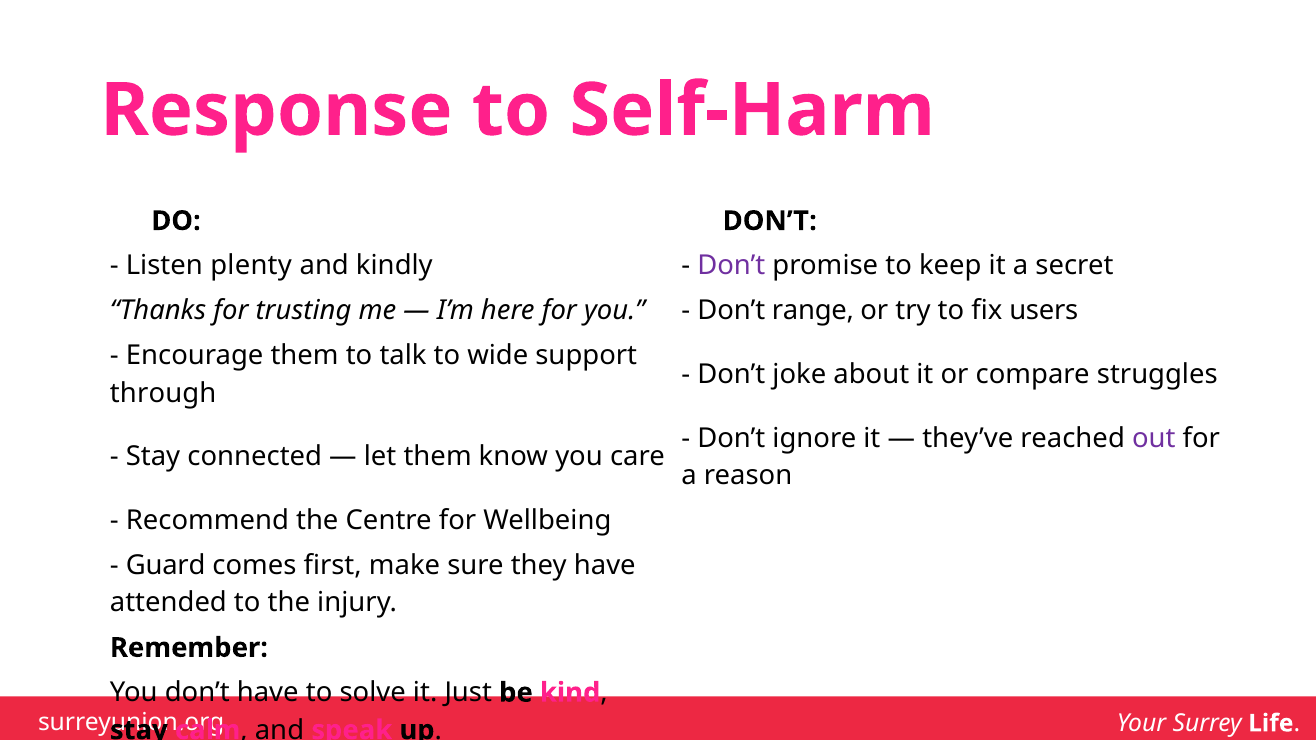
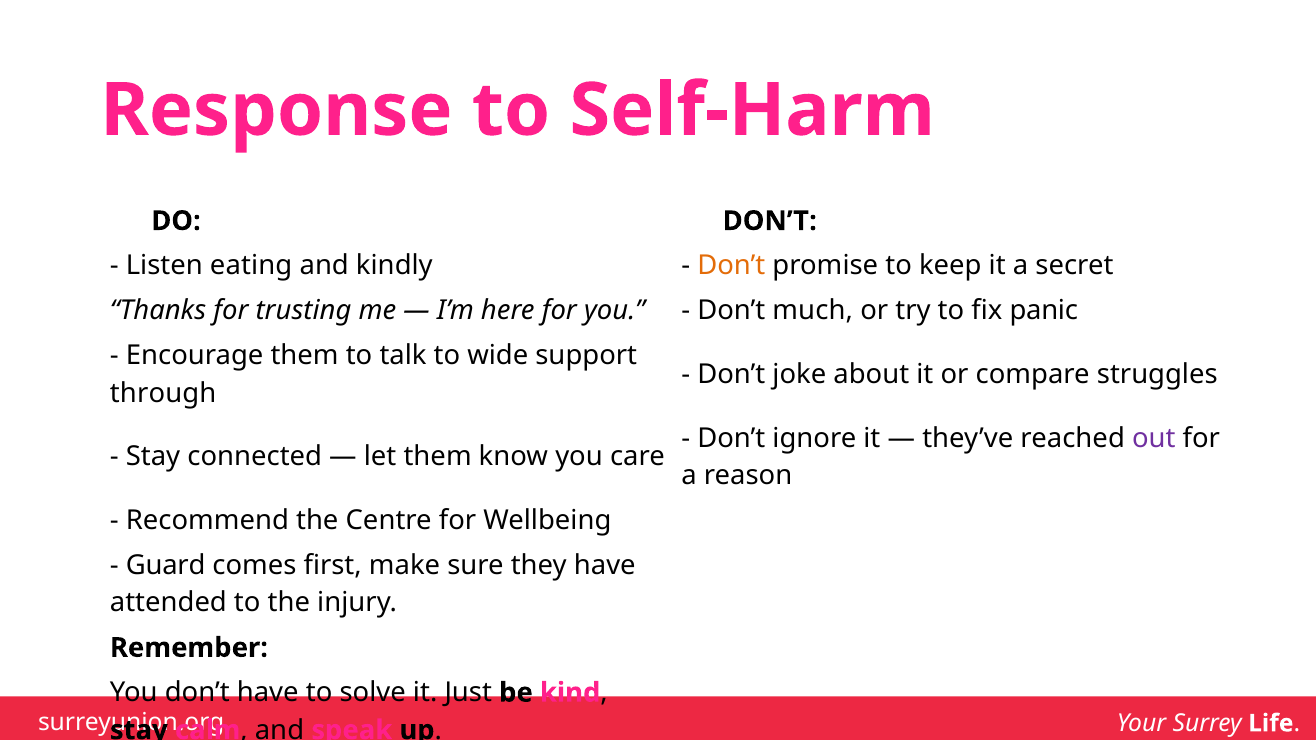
plenty: plenty -> eating (251, 266)
Don’t colour: purple -> orange (731, 266)
range: range -> much (813, 311)
users: users -> panic (1044, 311)
